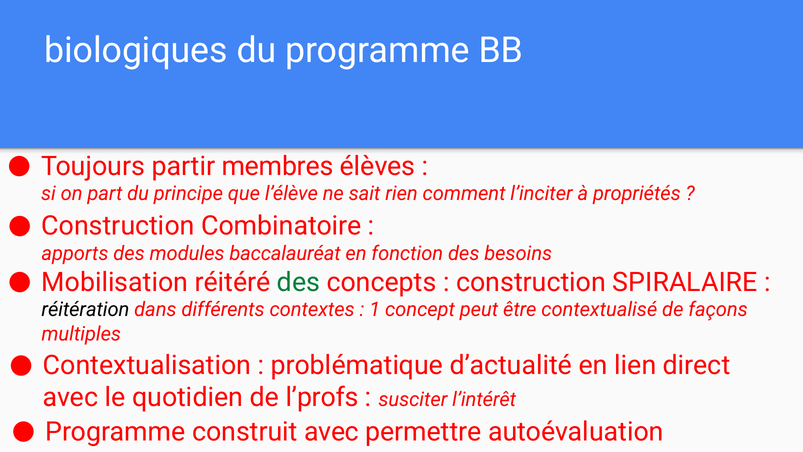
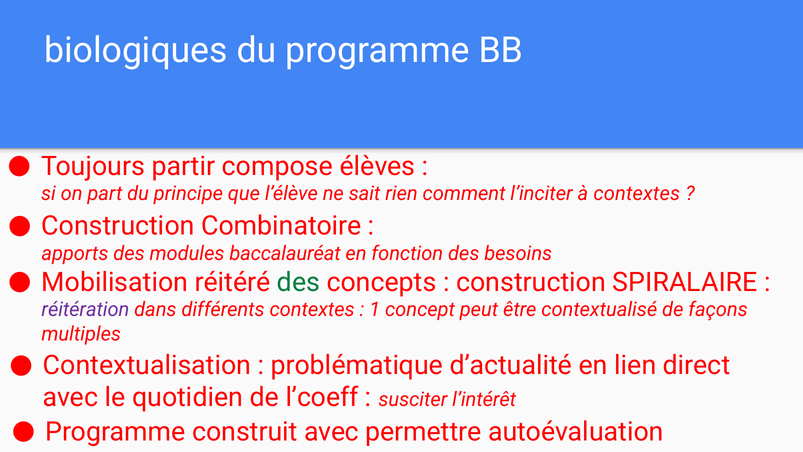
membres: membres -> compose (277, 166)
à propriétés: propriétés -> contextes (637, 194)
réitération colour: black -> purple (85, 310)
l’profs: l’profs -> l’coeff (322, 397)
